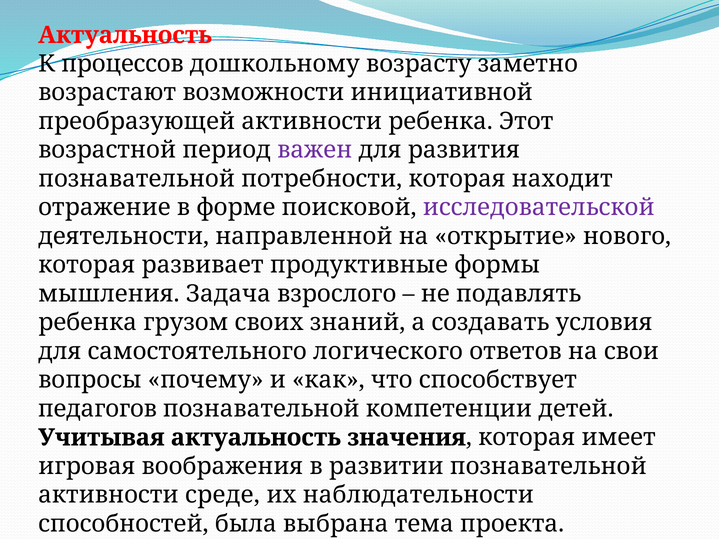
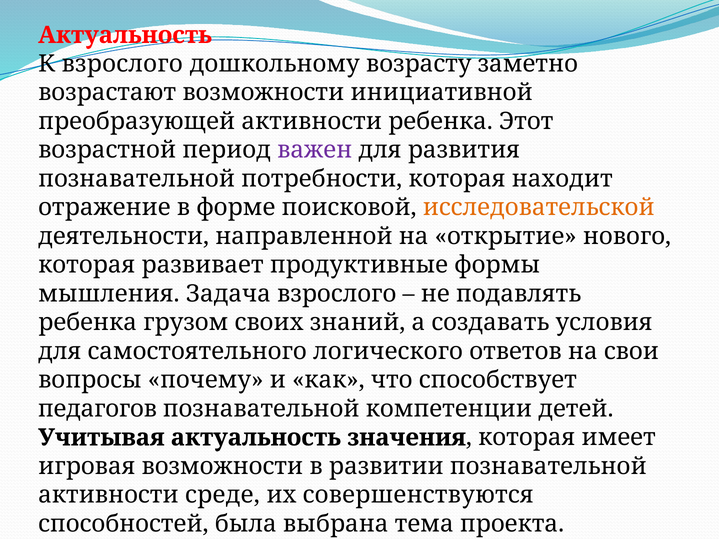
К процессов: процессов -> взрослого (122, 64)
исследовательской colour: purple -> orange (539, 208)
игровая воображения: воображения -> возможности (222, 466)
наблюдательности: наблюдательности -> совершенствуются (418, 495)
